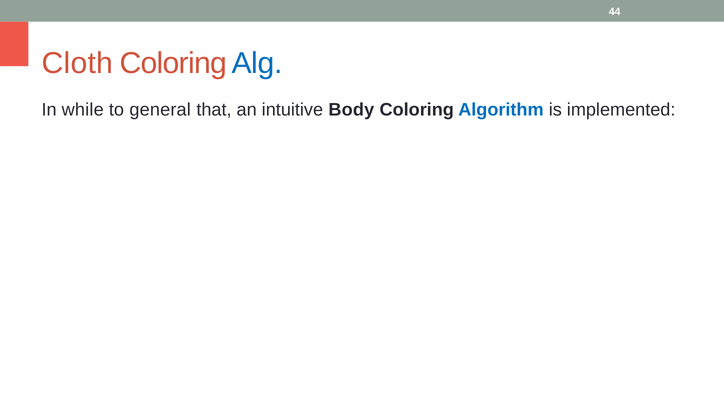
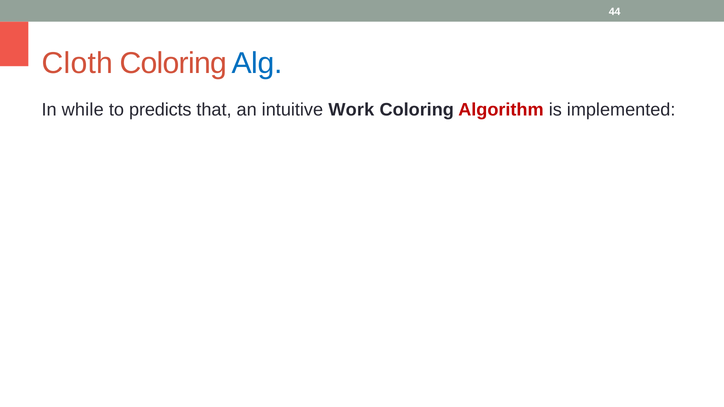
general: general -> predicts (160, 110)
Body: Body -> Work (351, 110)
Algorithm colour: blue -> red (501, 110)
